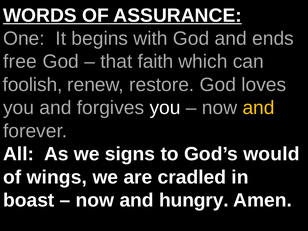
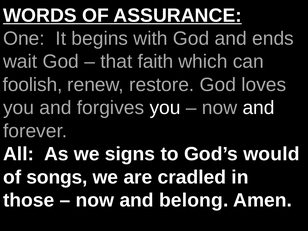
free: free -> wait (20, 62)
and colour: yellow -> white (259, 108)
wings: wings -> songs (57, 177)
boast: boast -> those (29, 200)
hungry: hungry -> belong (194, 200)
